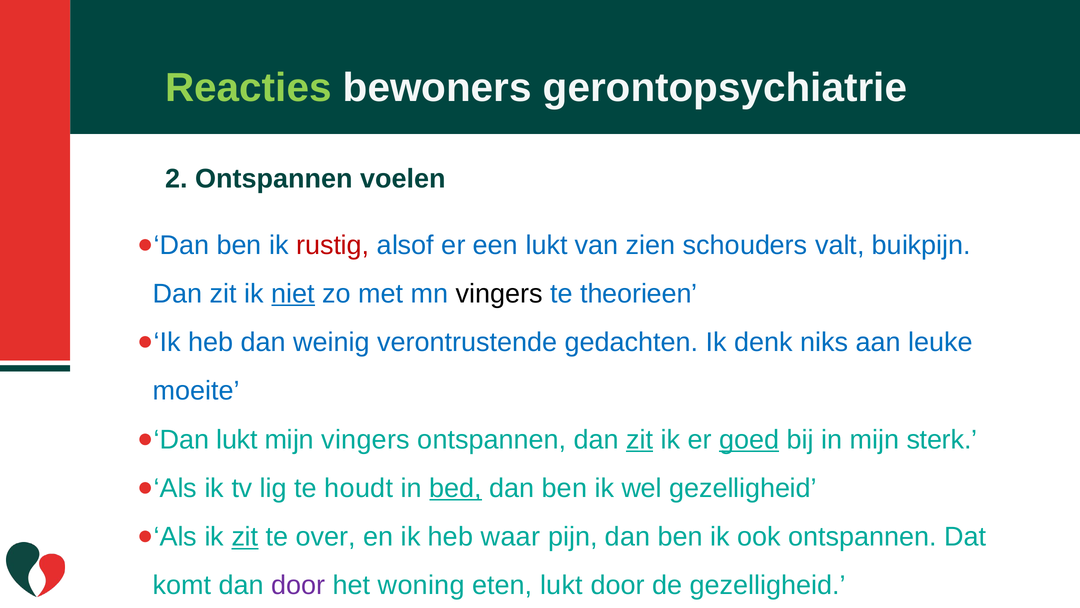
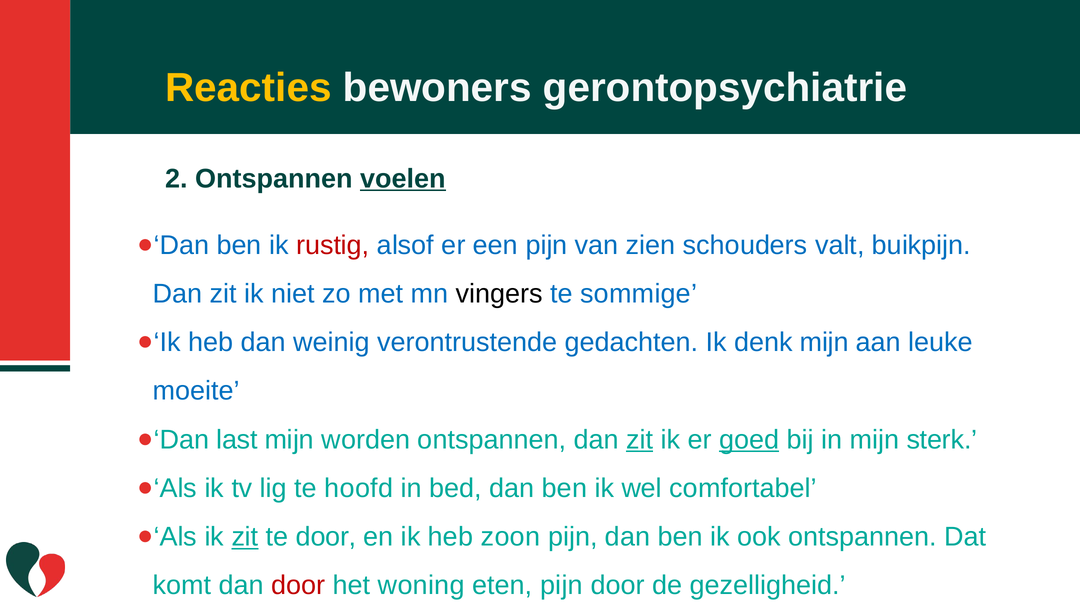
Reacties colour: light green -> yellow (248, 88)
voelen underline: none -> present (403, 179)
een lukt: lukt -> pijn (547, 245)
niet underline: present -> none (293, 293)
theorieen: theorieen -> sommige (639, 293)
denk niks: niks -> mijn (824, 342)
lukt: lukt -> last (237, 439)
mijn vingers: vingers -> worden (366, 439)
houdt: houdt -> hoofd (359, 488)
bed underline: present -> none (456, 488)
wel gezelligheid: gezelligheid -> comfortabel (743, 488)
te over: over -> door (326, 536)
waar: waar -> zoon (510, 536)
door colour: purple -> red (298, 585)
eten lukt: lukt -> pijn (562, 585)
